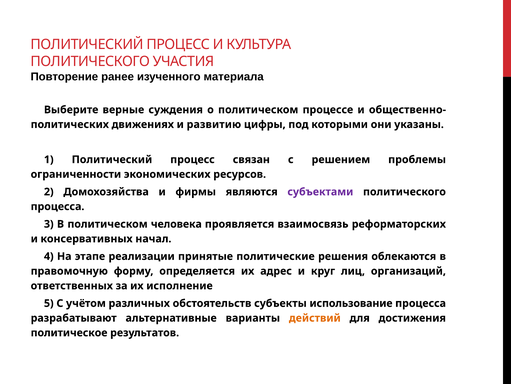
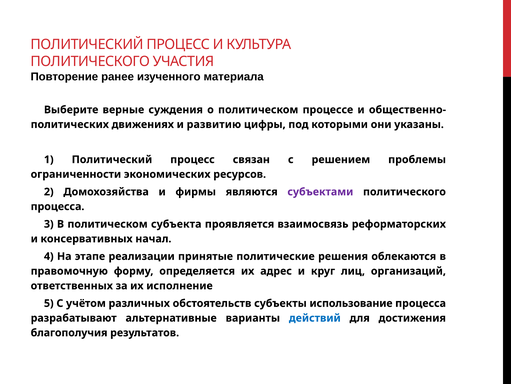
человека: человека -> субъекта (176, 224)
действий colour: orange -> blue (315, 317)
политическое: политическое -> благополучия (69, 332)
